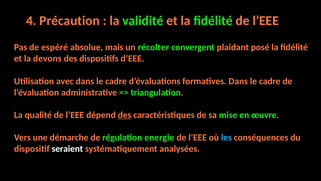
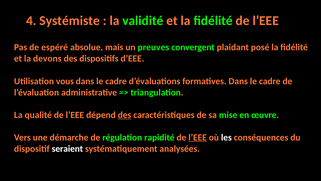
Précaution: Précaution -> Systémiste (70, 21)
récolter: récolter -> preuves (153, 47)
avec: avec -> vous (65, 81)
energie: energie -> rapidité (159, 137)
l’EEE underline: none -> present (198, 137)
les colour: light blue -> white (226, 137)
